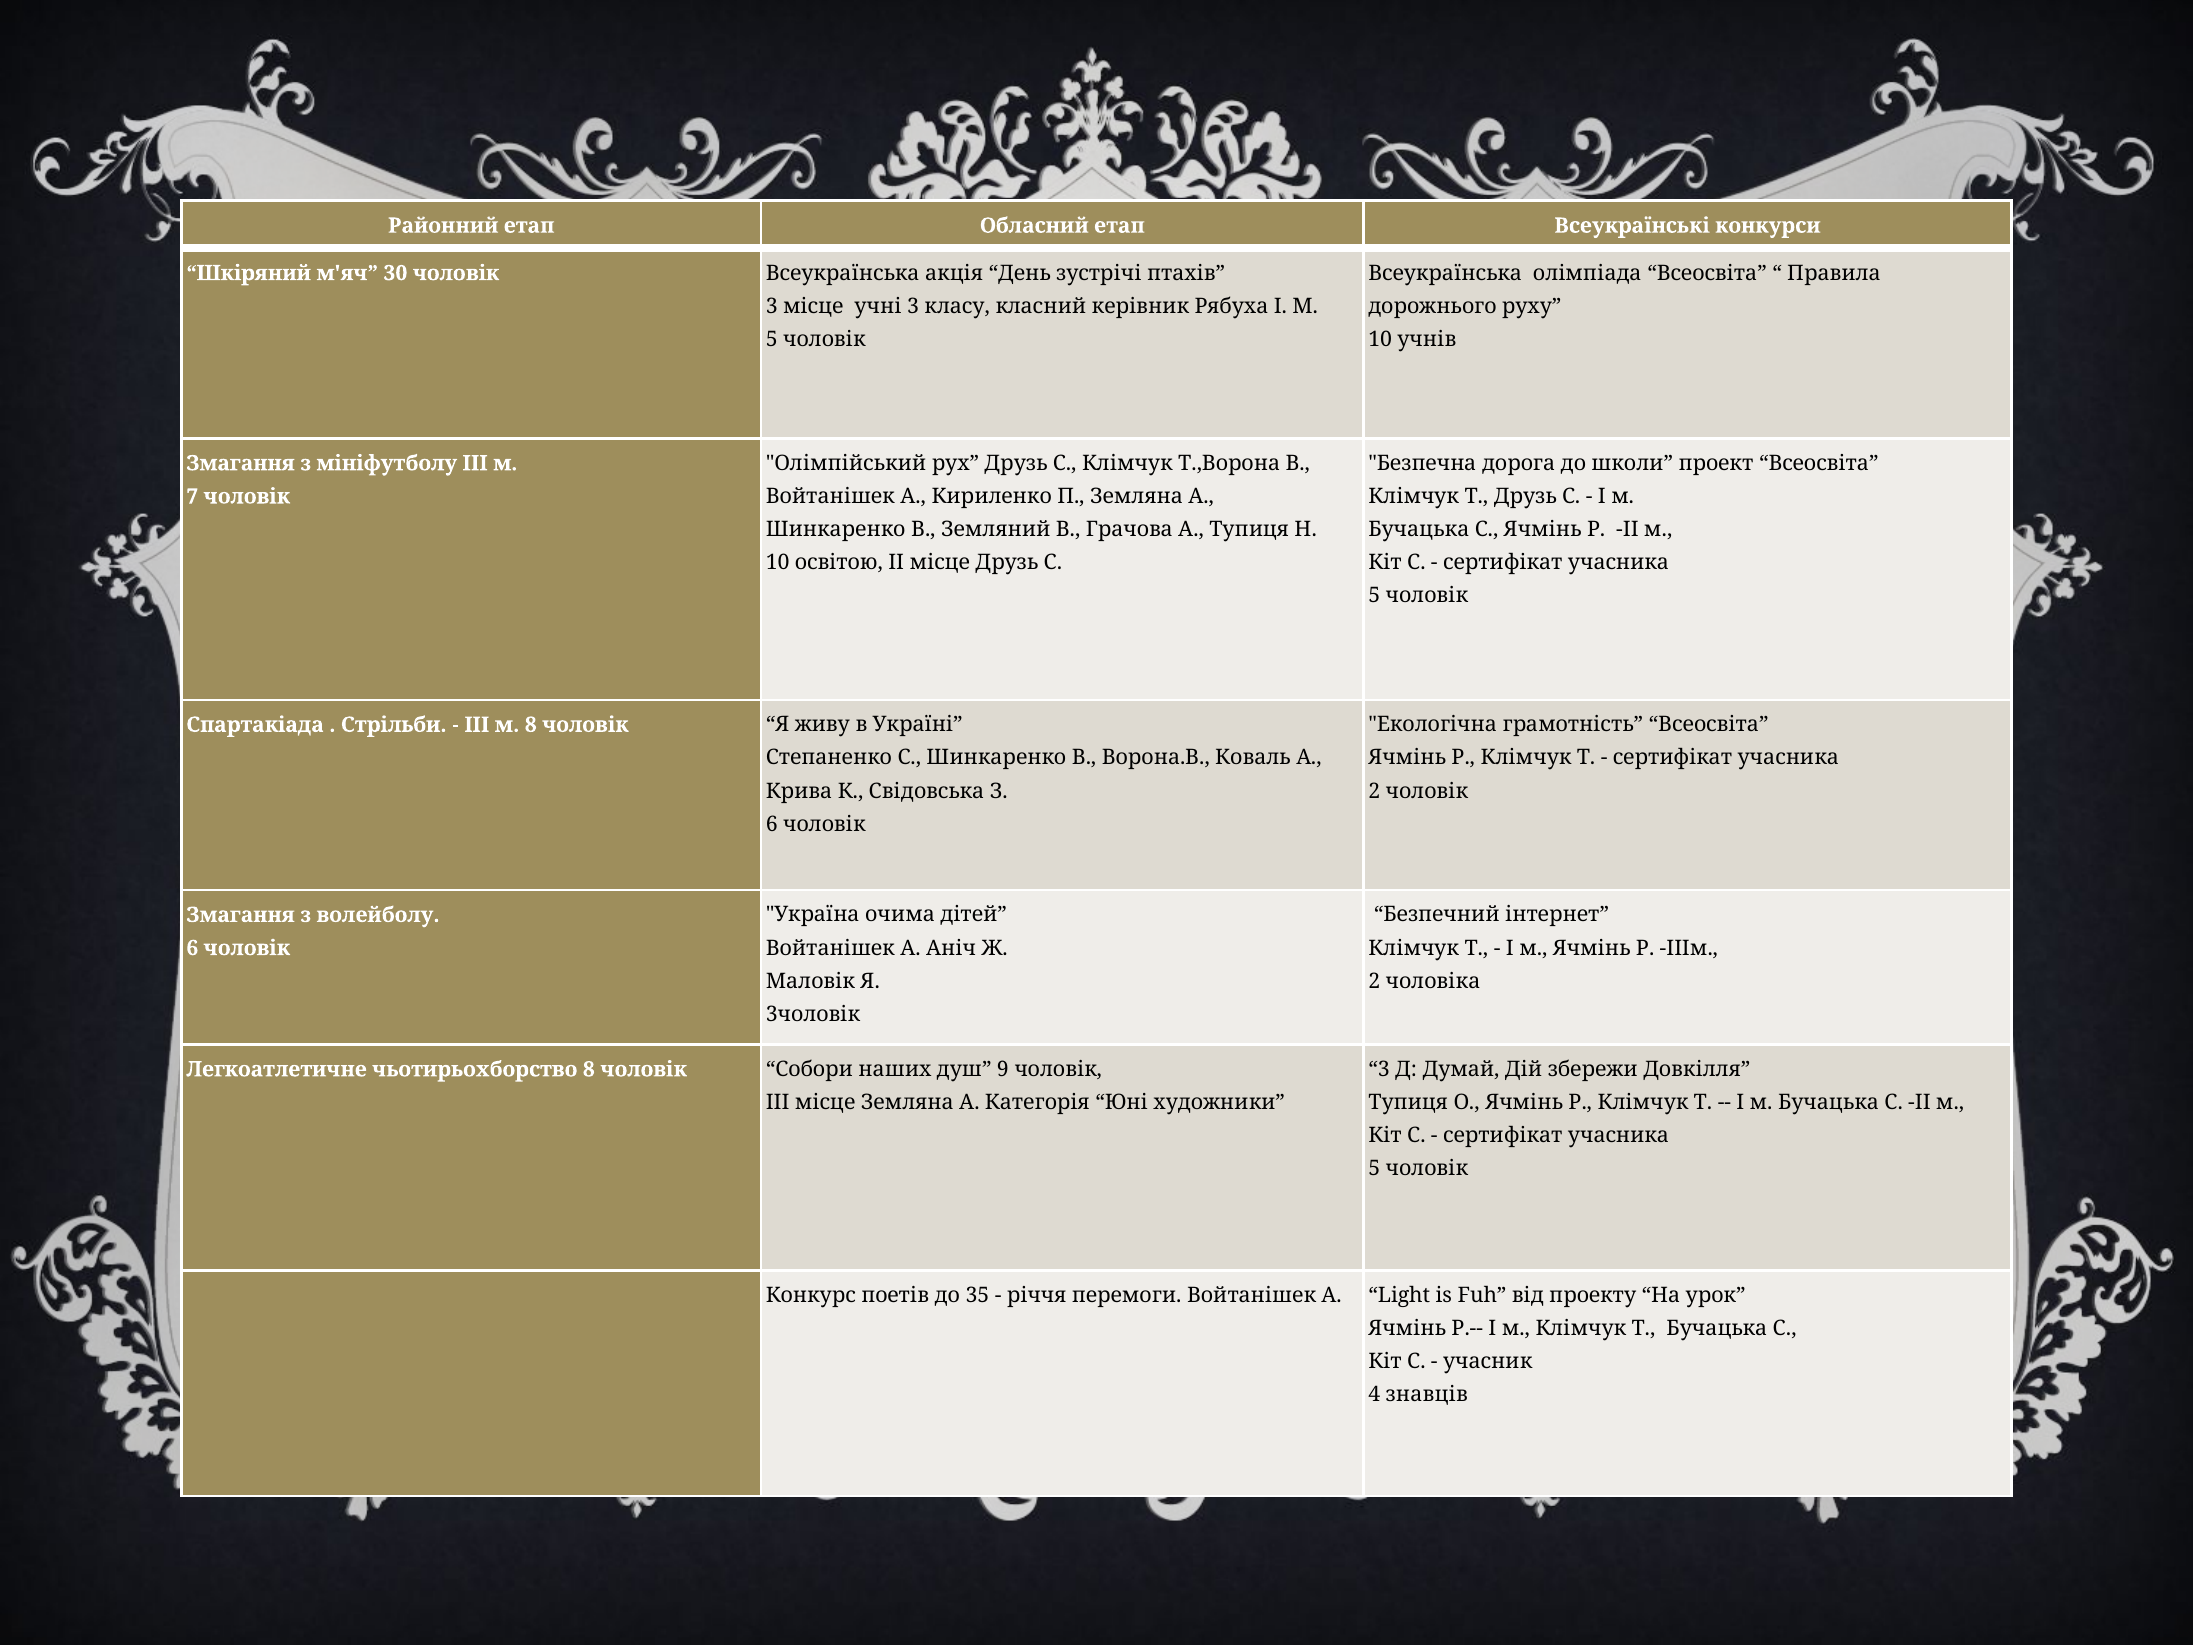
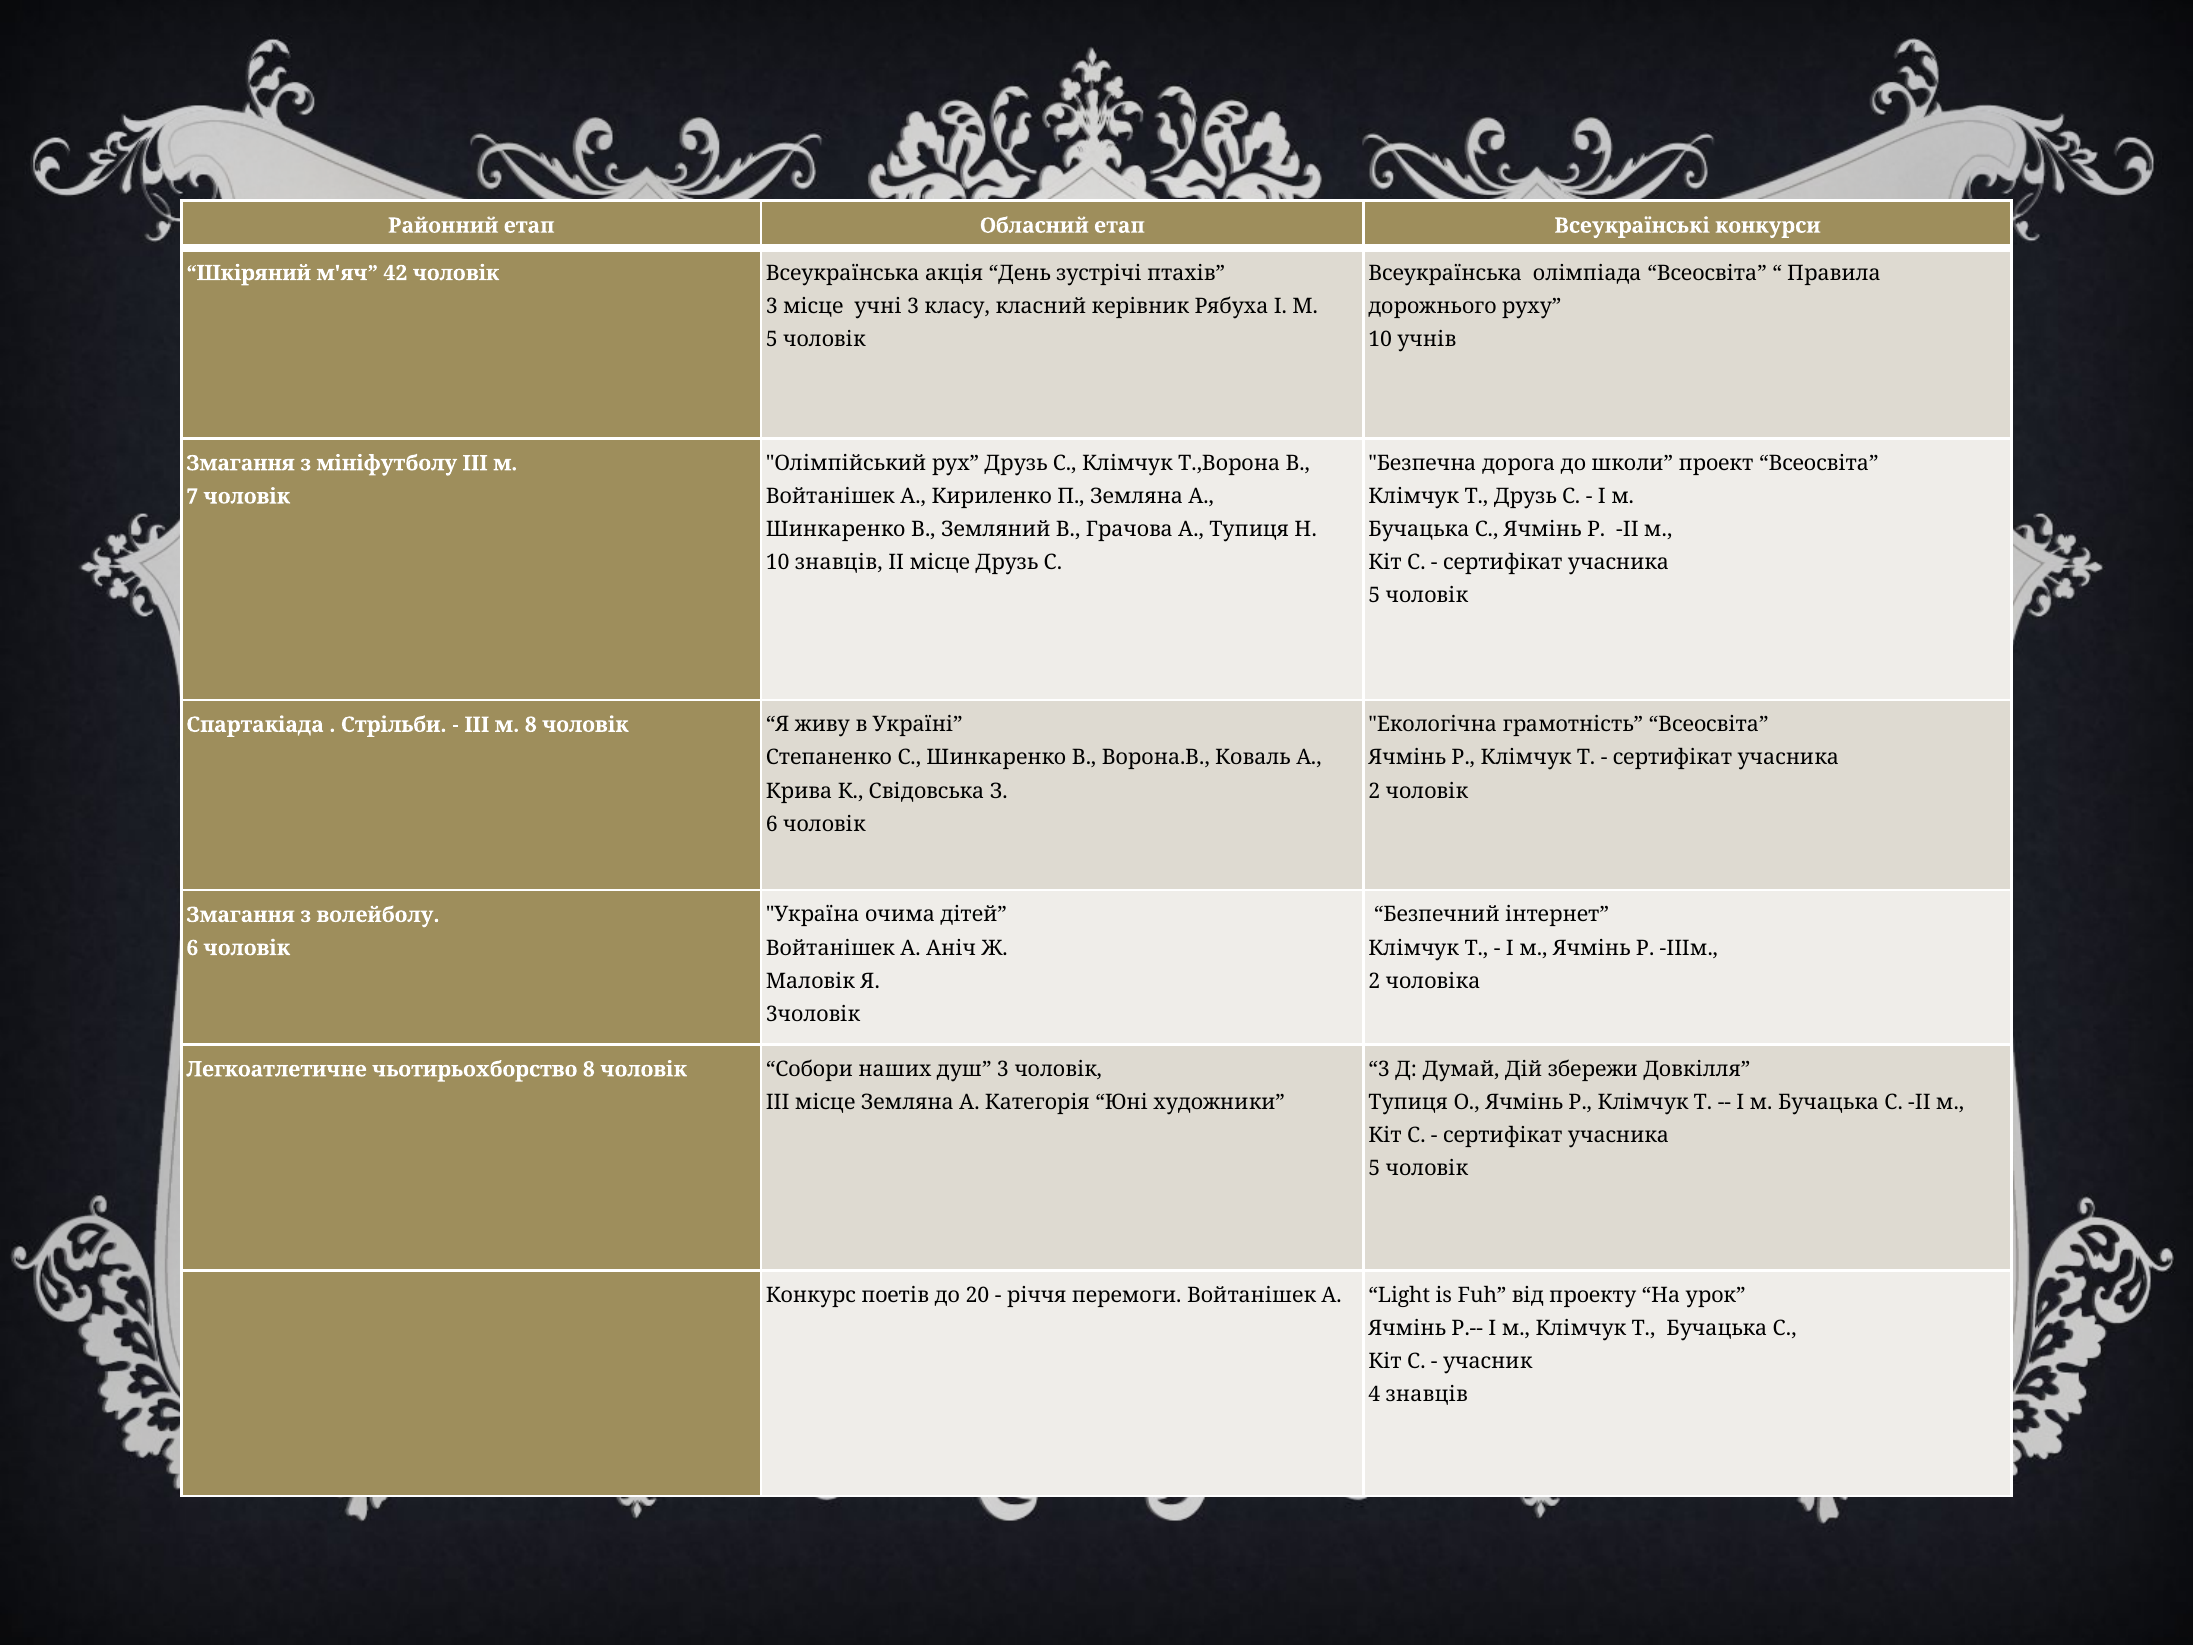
30: 30 -> 42 (395, 273)
10 освітою: освітою -> знавців (839, 563)
душ 9: 9 -> 3 (1003, 1069)
35: 35 -> 20 (977, 1295)
